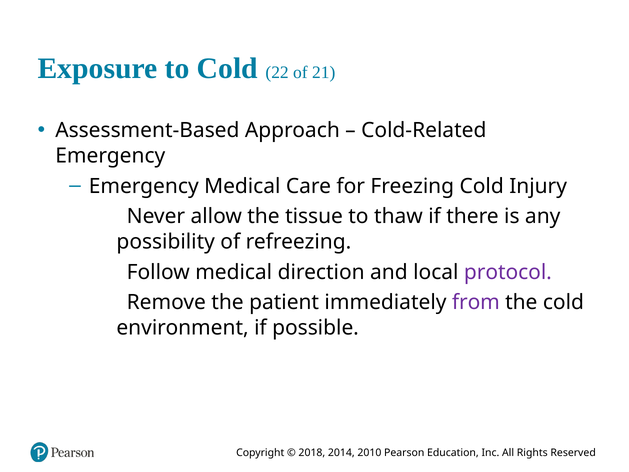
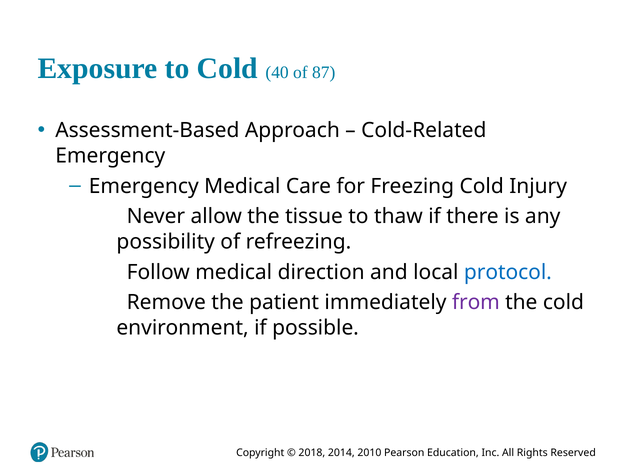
22: 22 -> 40 (277, 72)
21: 21 -> 87 (324, 72)
protocol colour: purple -> blue (508, 272)
